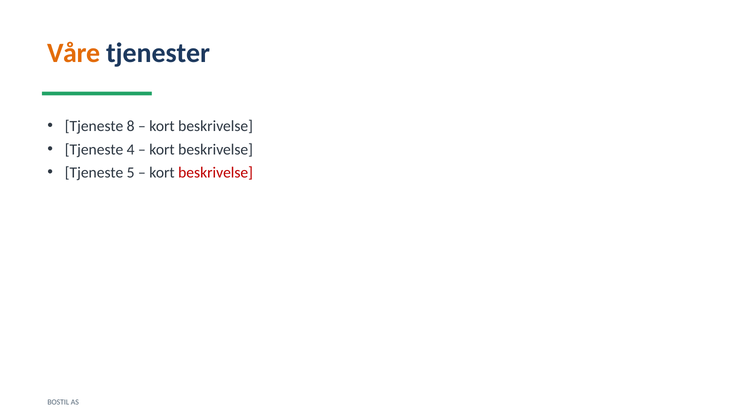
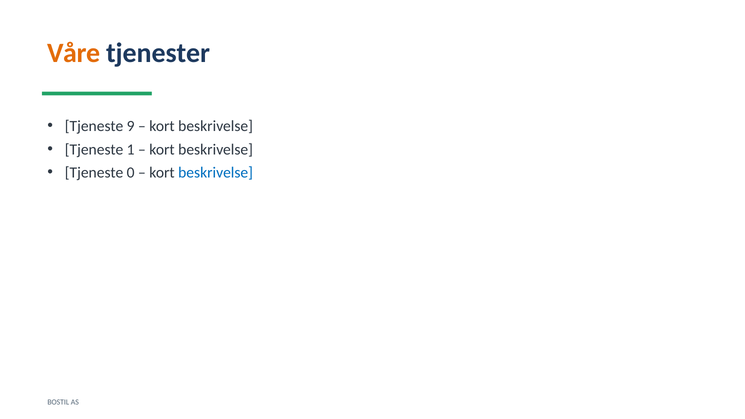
8: 8 -> 9 (131, 126)
4: 4 -> 1 (131, 149)
5: 5 -> 0 (131, 173)
beskrivelse colour: red -> blue (216, 173)
